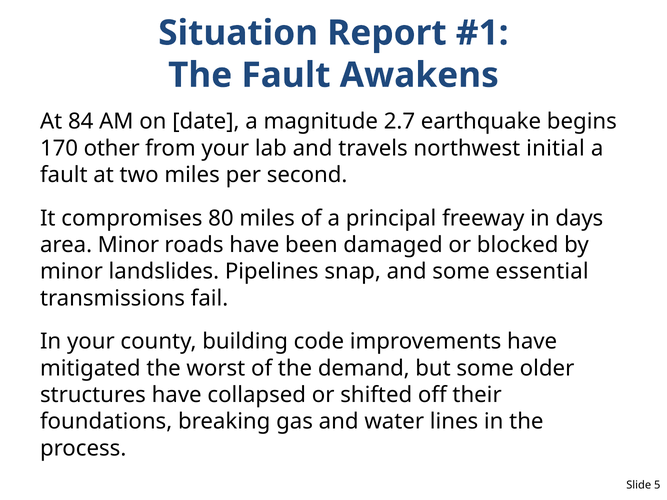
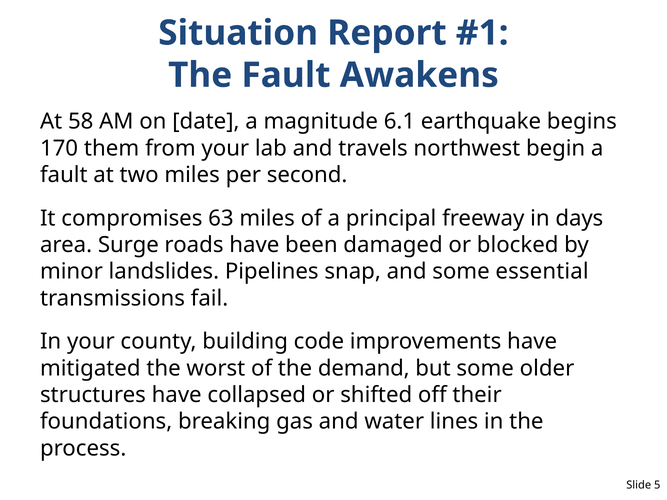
84: 84 -> 58 (81, 122)
2.7: 2.7 -> 6.1 (399, 122)
other: other -> them (112, 148)
initial: initial -> begin (556, 148)
80: 80 -> 63 (221, 218)
area Minor: Minor -> Surge (128, 245)
